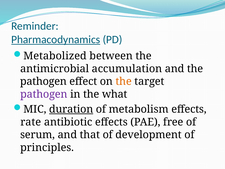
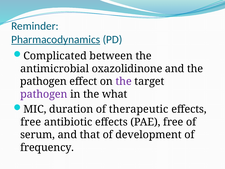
Metabolized: Metabolized -> Complicated (55, 56)
accumulation: accumulation -> oxazolidinone (127, 69)
the colour: orange -> purple (124, 81)
duration underline: present -> none (71, 109)
metabolism: metabolism -> therapeutic (139, 109)
rate: rate -> free (31, 122)
principles: principles -> frequency (47, 147)
